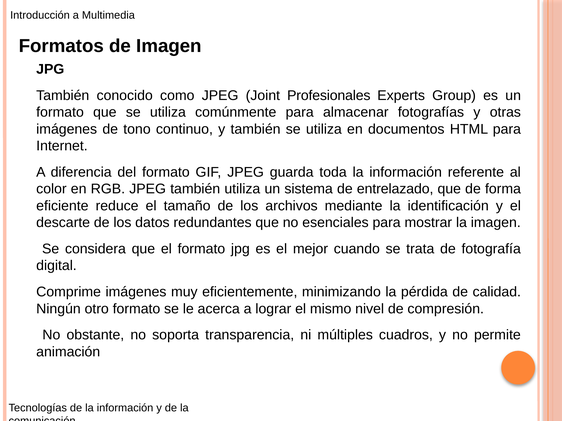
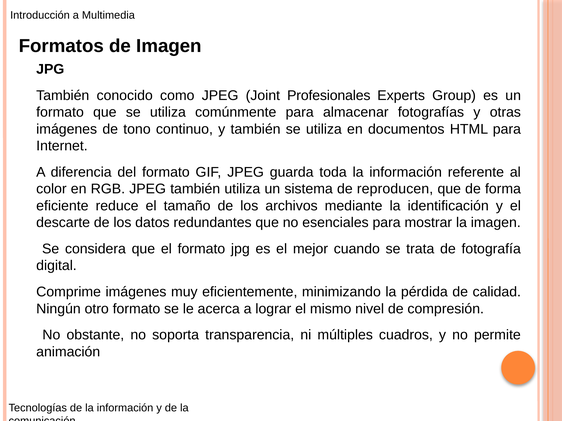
entrelazado: entrelazado -> reproducen (395, 189)
